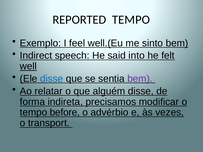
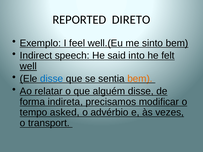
REPORTED TEMPO: TEMPO -> DIRETO (131, 20)
bem colour: purple -> orange (140, 79)
before: before -> asked (65, 113)
